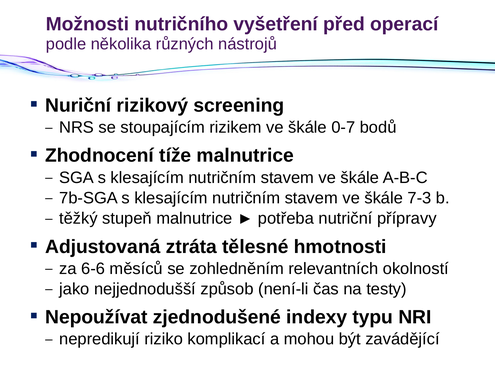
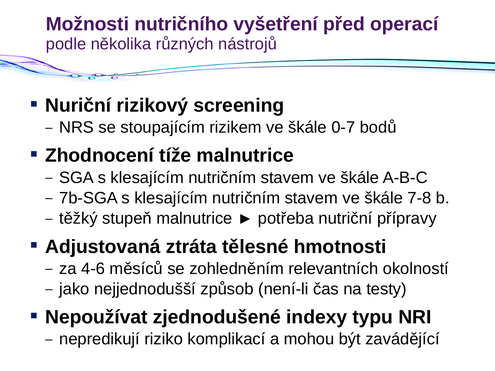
7-3: 7-3 -> 7-8 (419, 198)
6-6: 6-6 -> 4-6 (93, 269)
